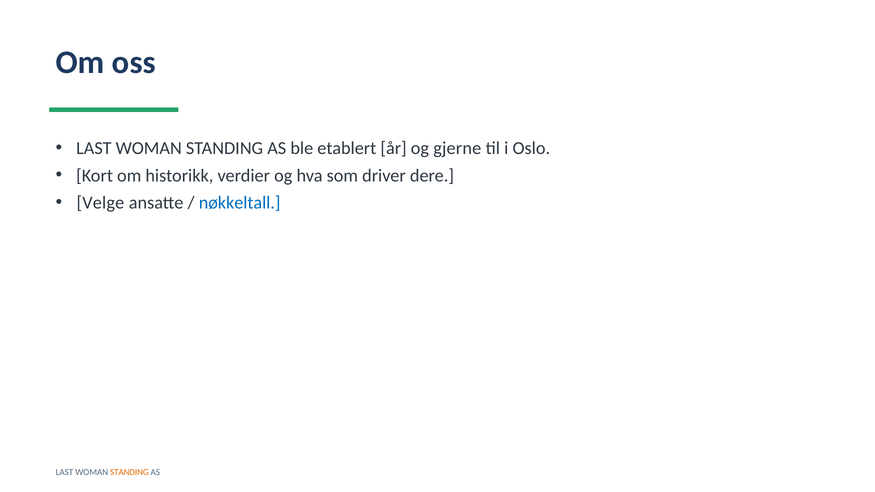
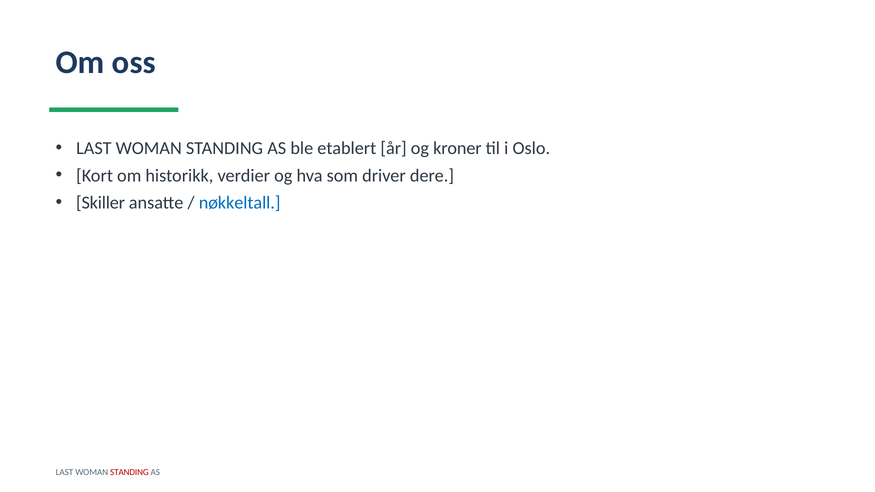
gjerne: gjerne -> kroner (457, 148)
Velge: Velge -> Skiller (101, 203)
STANDING colour: orange -> red (129, 472)
